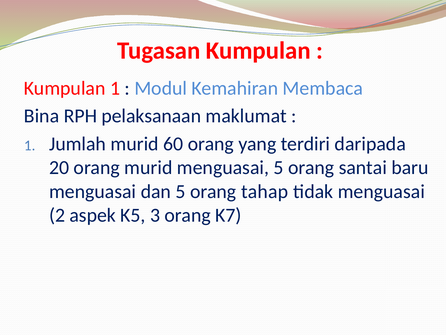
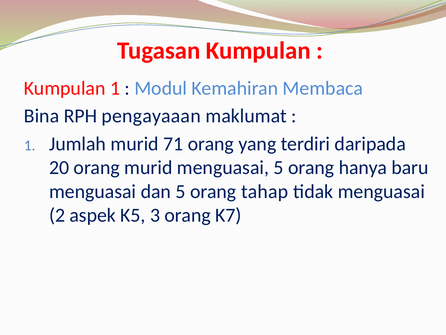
pelaksanaan: pelaksanaan -> pengayaaan (151, 116)
60: 60 -> 71 (173, 144)
santai: santai -> hanya (363, 167)
